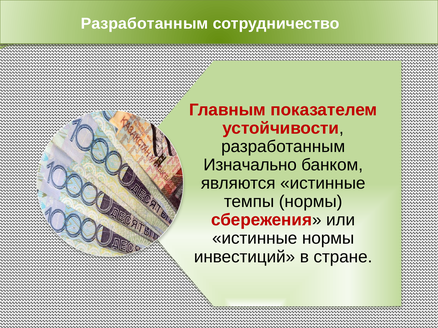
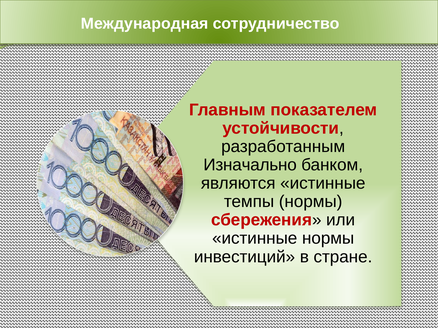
Разработанным: Разработанным -> Международная (145, 24)
